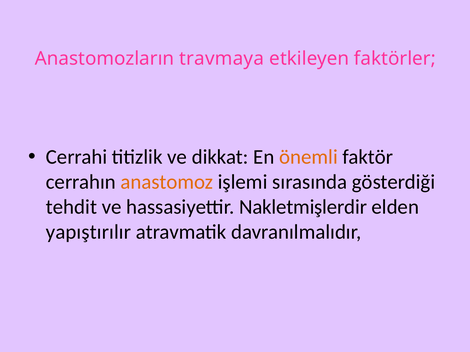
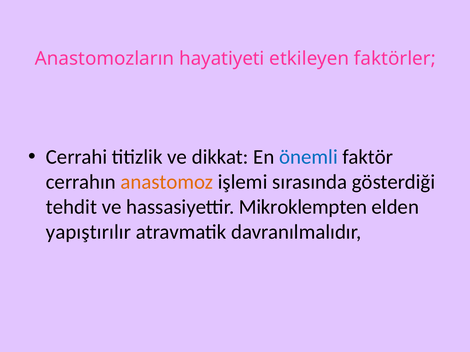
travmaya: travmaya -> hayatiyeti (222, 59)
önemli colour: orange -> blue (308, 157)
Nakletmişlerdir: Nakletmişlerdir -> Mikroklempten (303, 207)
